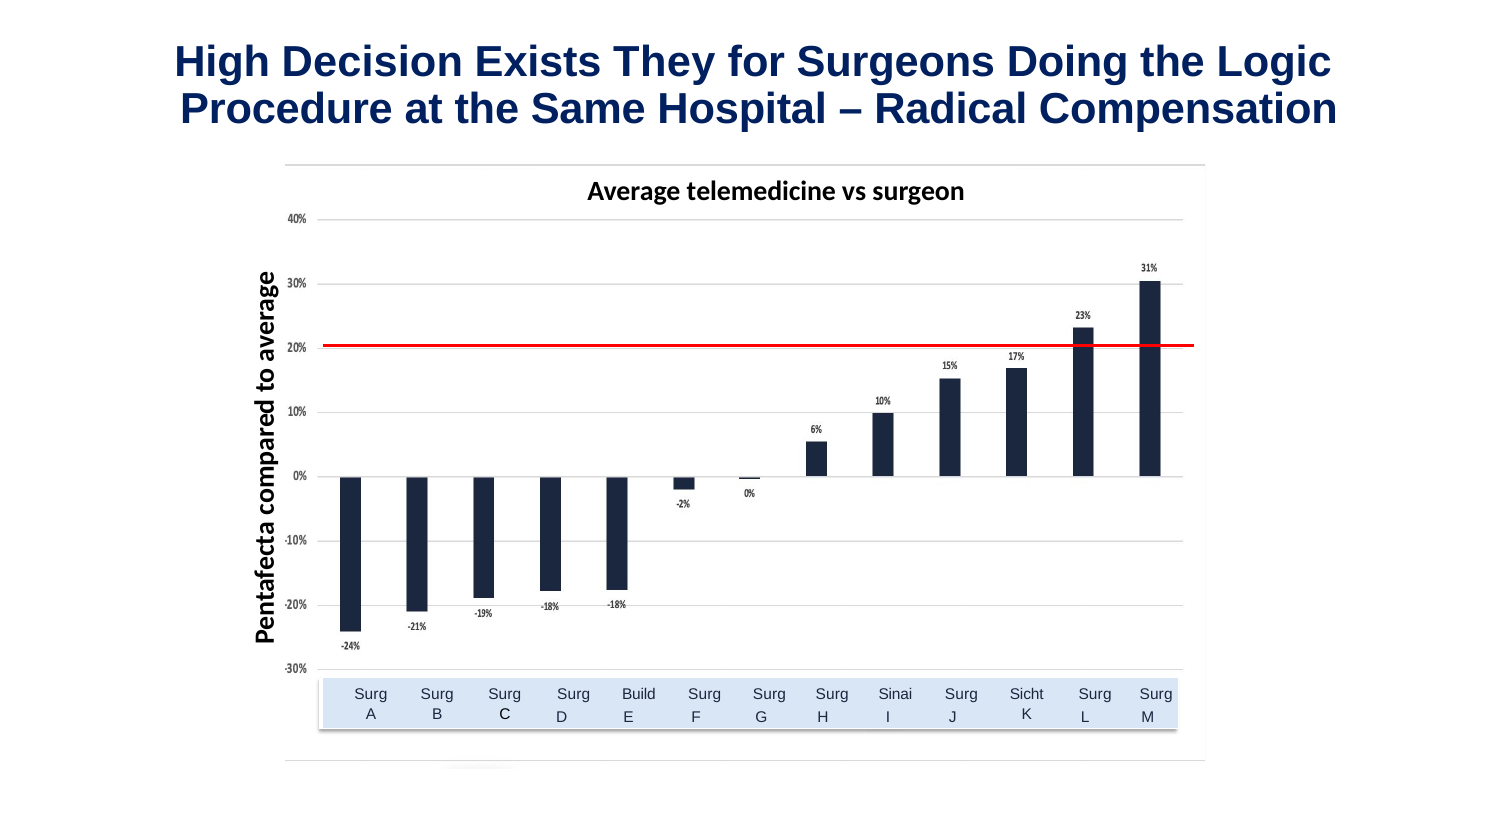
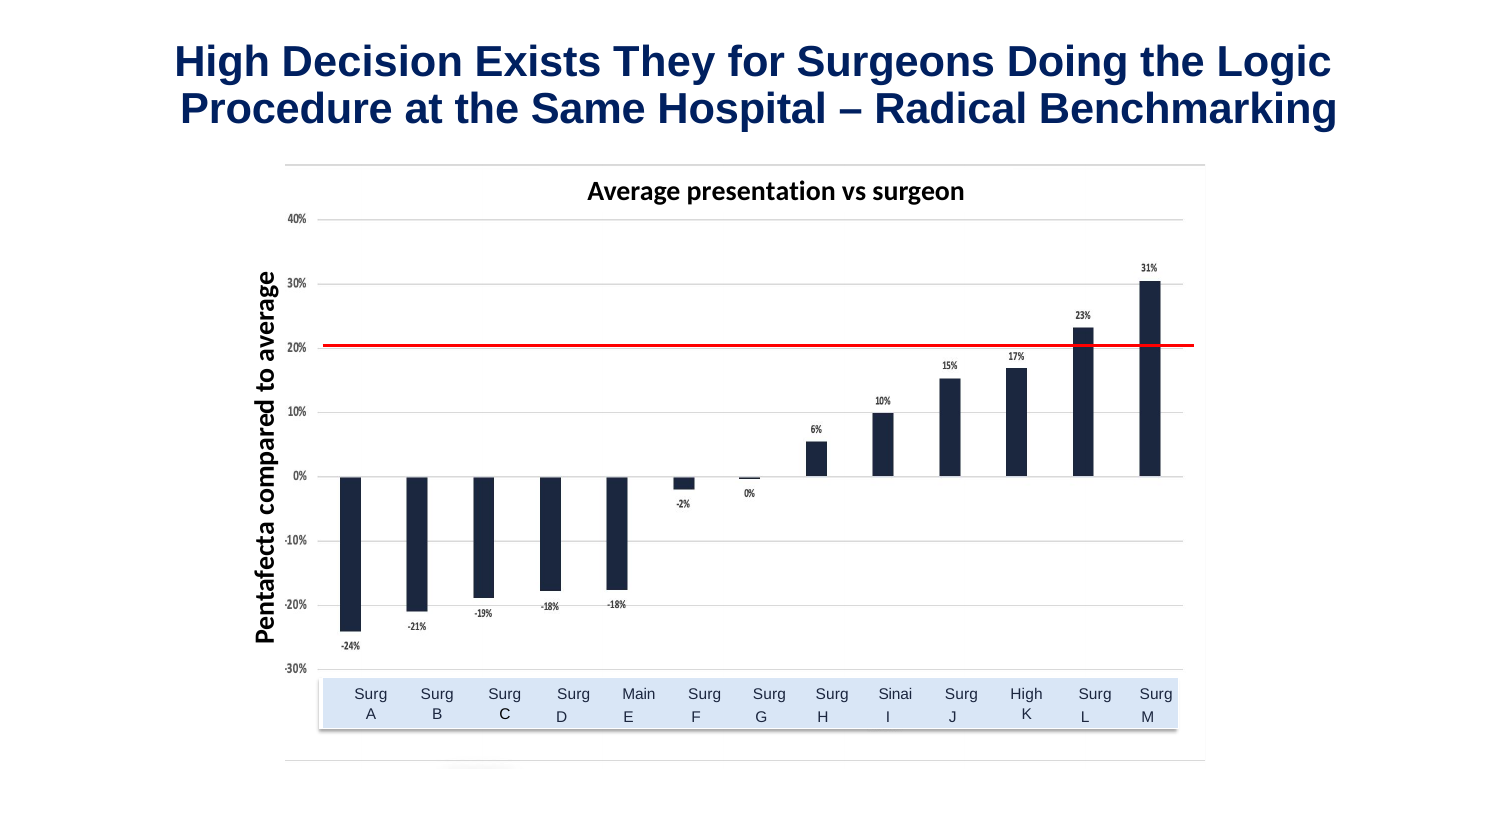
Compensation: Compensation -> Benchmarking (1188, 109)
telemedicine: telemedicine -> presentation (761, 192)
Build: Build -> Main (639, 694)
Surg Sicht: Sicht -> High (1027, 694)
